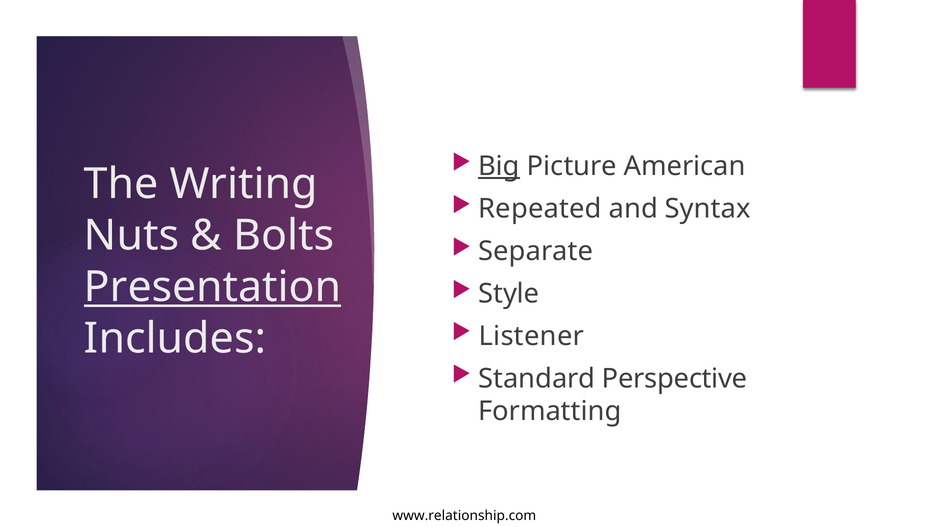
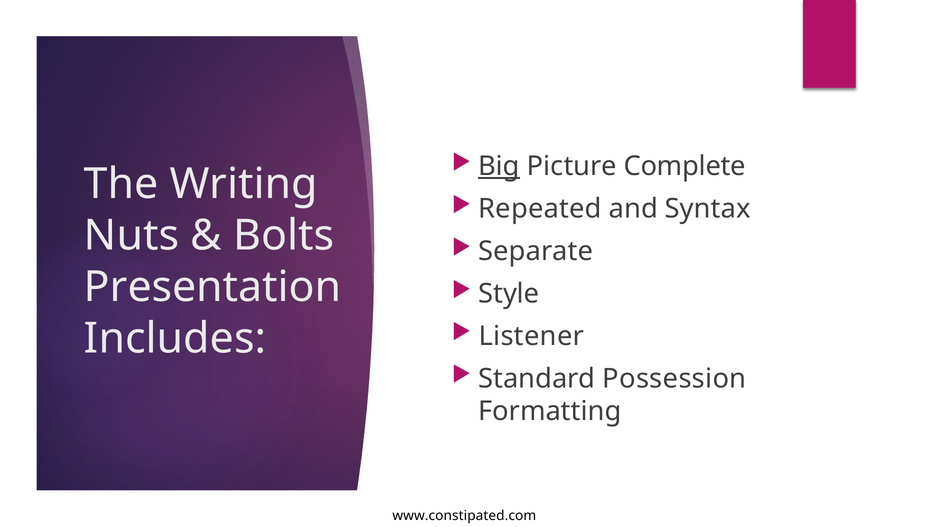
American: American -> Complete (685, 166)
Presentation underline: present -> none (213, 287)
Perspective: Perspective -> Possession (674, 379)
www.relationship.com: www.relationship.com -> www.constipated.com (464, 517)
